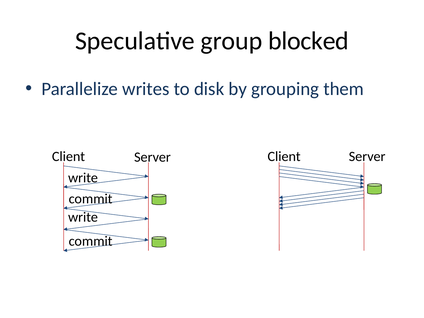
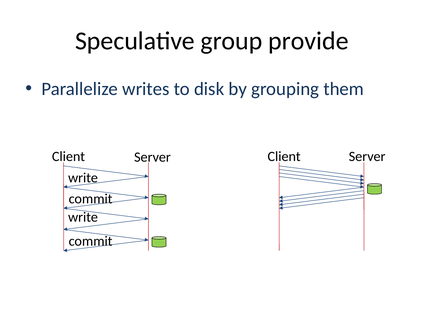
blocked: blocked -> provide (308, 41)
